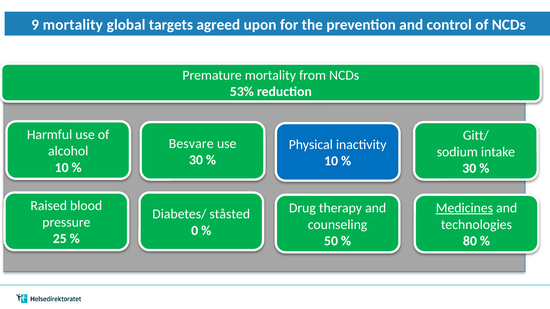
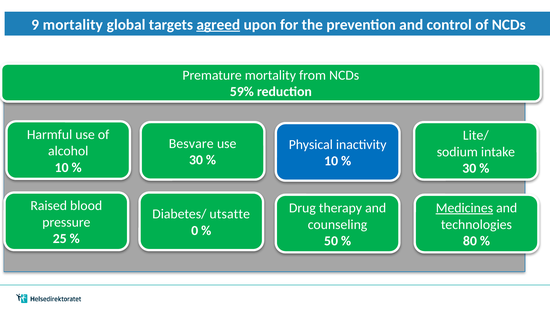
agreed underline: none -> present (218, 25)
53%: 53% -> 59% (242, 92)
Gitt/: Gitt/ -> Lite/ (476, 135)
ståsted: ståsted -> utsatte (230, 214)
